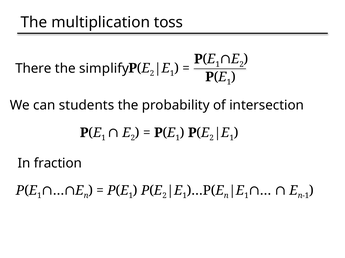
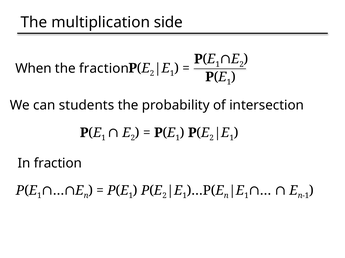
toss: toss -> side (168, 22)
There: There -> When (33, 69)
the simplify: simplify -> fraction (104, 69)
